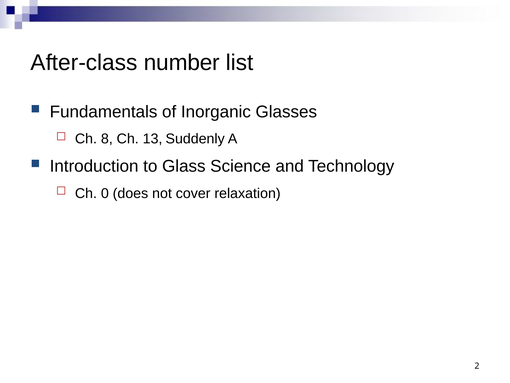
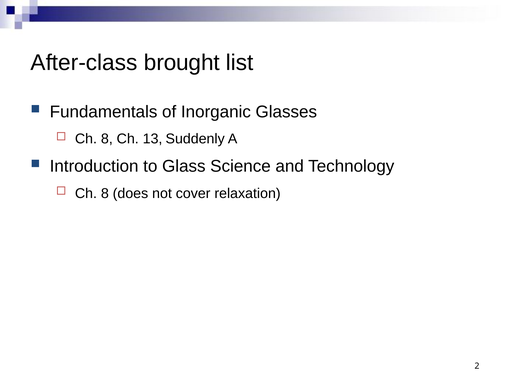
number: number -> brought (182, 63)
0: 0 -> 8 (105, 193)
